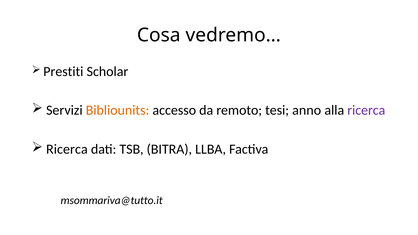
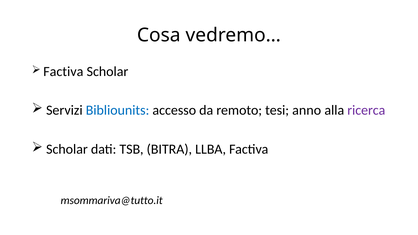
Prestiti: Prestiti -> Factiva (63, 72)
Bibliounits colour: orange -> blue (118, 110)
Ricerca: Ricerca -> Scholar (67, 149)
